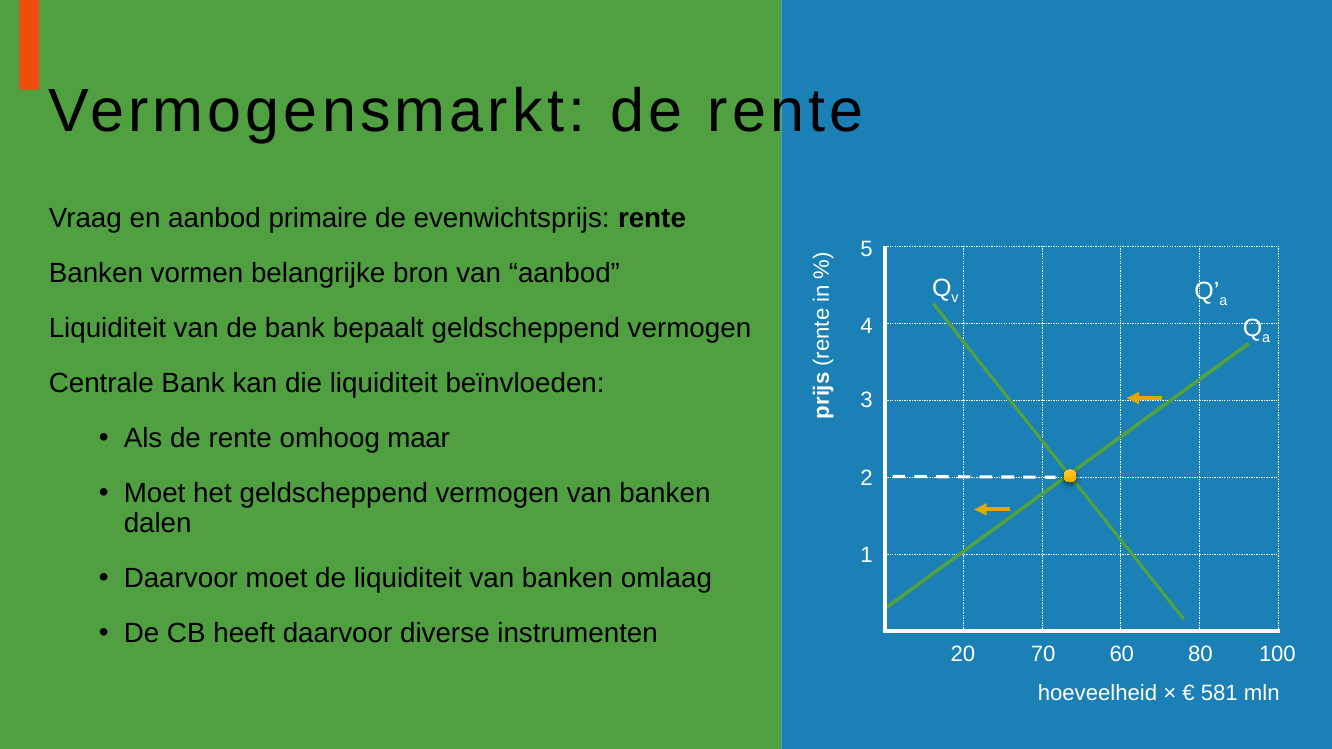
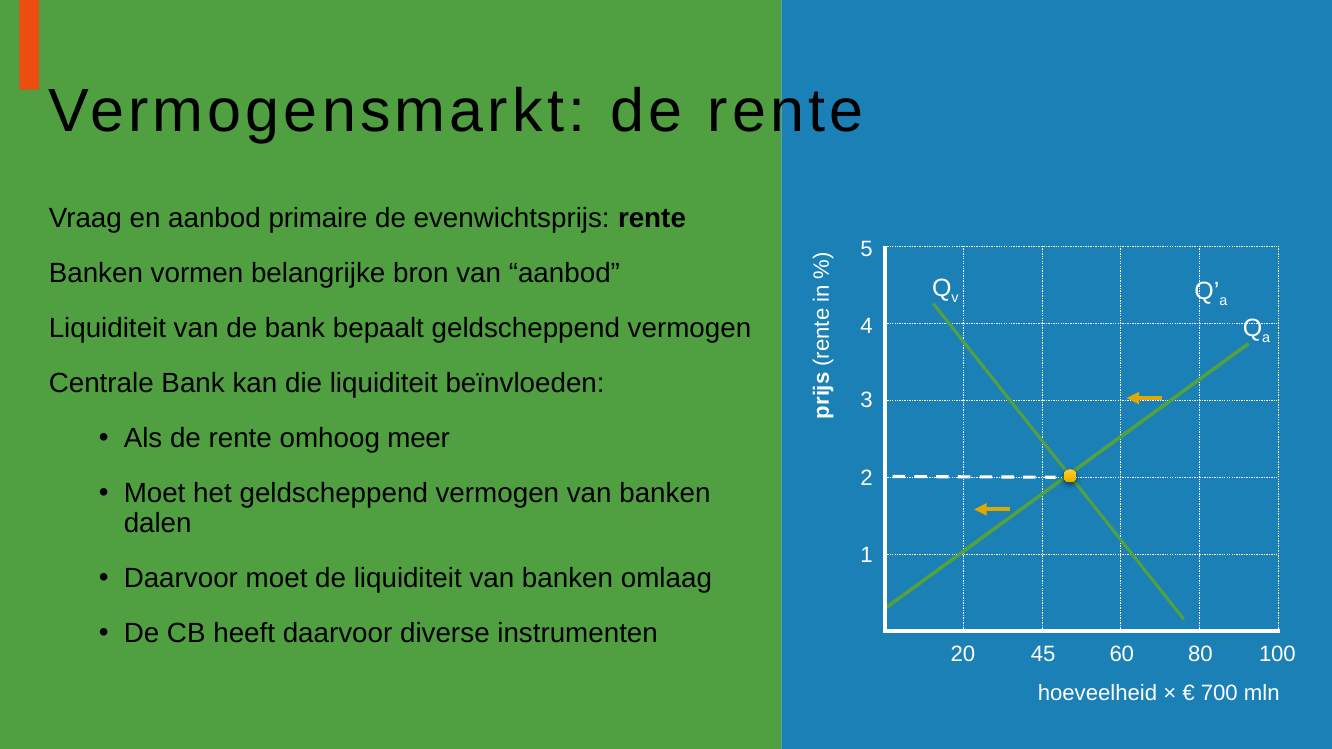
maar: maar -> meer (419, 438)
70: 70 -> 45 (1043, 655)
581: 581 -> 700 (1219, 693)
